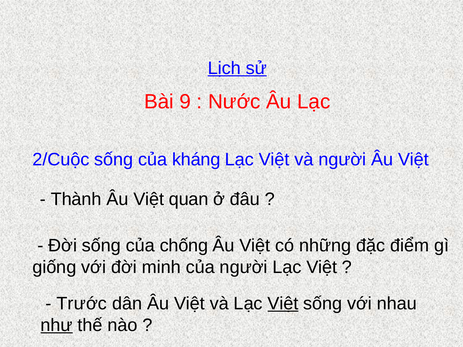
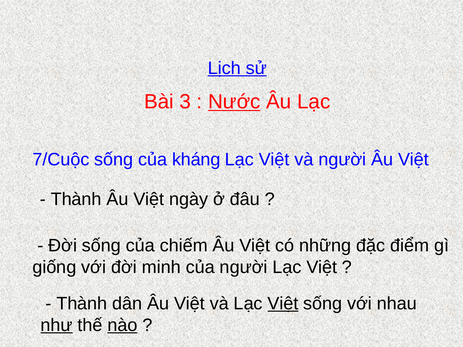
9: 9 -> 3 (185, 102)
Nước underline: none -> present (234, 102)
2/Cuộc: 2/Cuộc -> 7/Cuộc (61, 160)
quan: quan -> ngày (189, 200)
chống: chống -> chiếm (184, 246)
Trước: Trước -> Thành (82, 304)
nào underline: none -> present (122, 325)
